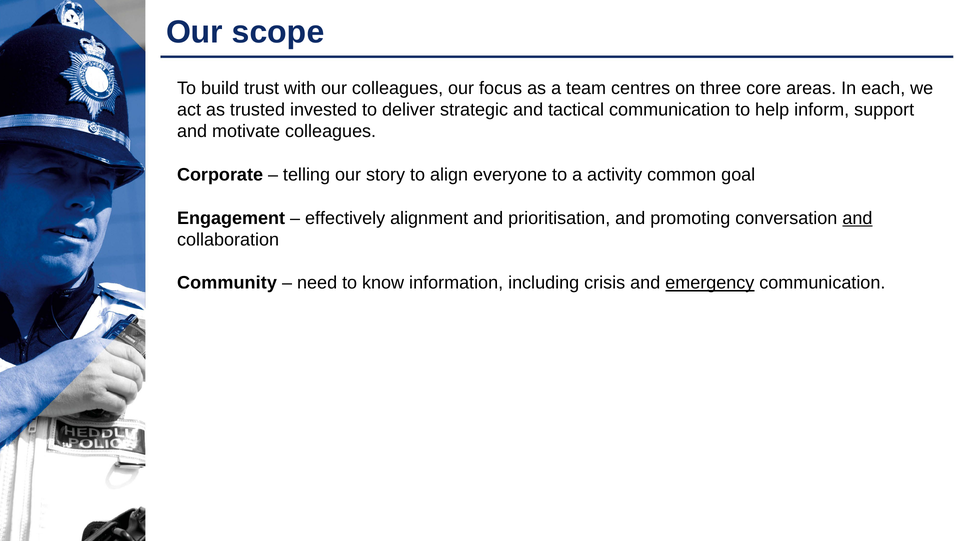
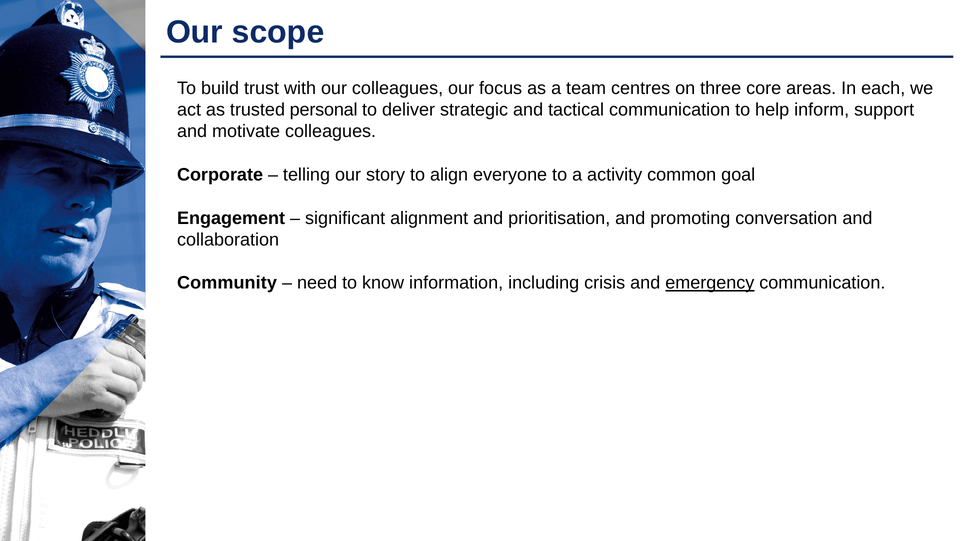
invested: invested -> personal (324, 110)
effectively: effectively -> significant (345, 218)
and underline: present -> none (857, 218)
